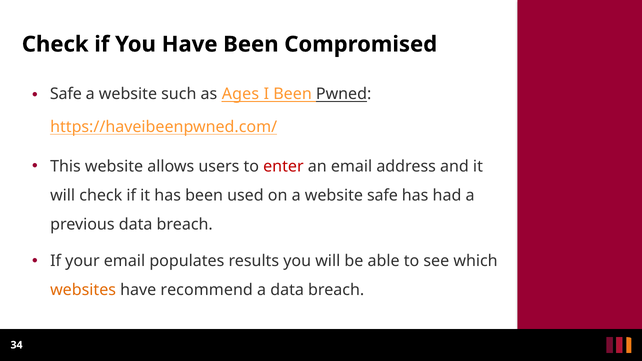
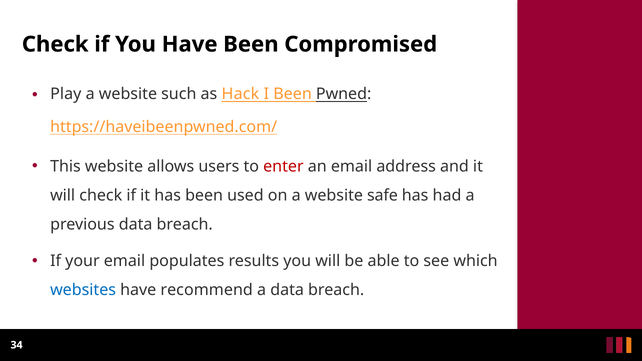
Safe: Safe -> Play (66, 94)
Ages: Ages -> Hack (240, 94)
websites colour: orange -> blue (83, 290)
